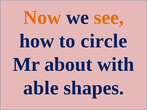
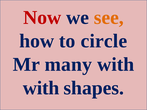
Now colour: orange -> red (42, 18)
about: about -> many (68, 65)
able: able -> with (41, 88)
